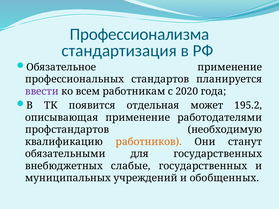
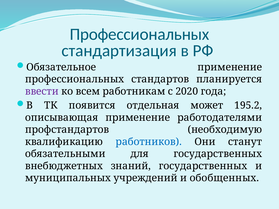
Профессионализма: Профессионализма -> Профессиональных (139, 34)
работников colour: orange -> blue (149, 142)
слабые: слабые -> знаний (131, 166)
